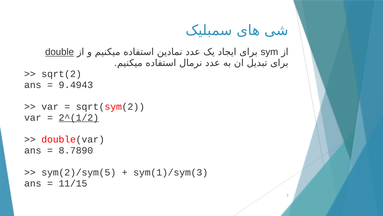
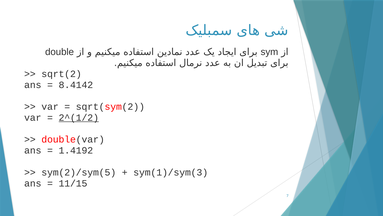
double underline: present -> none (60, 52)
9.4943: 9.4943 -> 8.4142 (76, 85)
8.7890: 8.7890 -> 1.4192 (76, 150)
